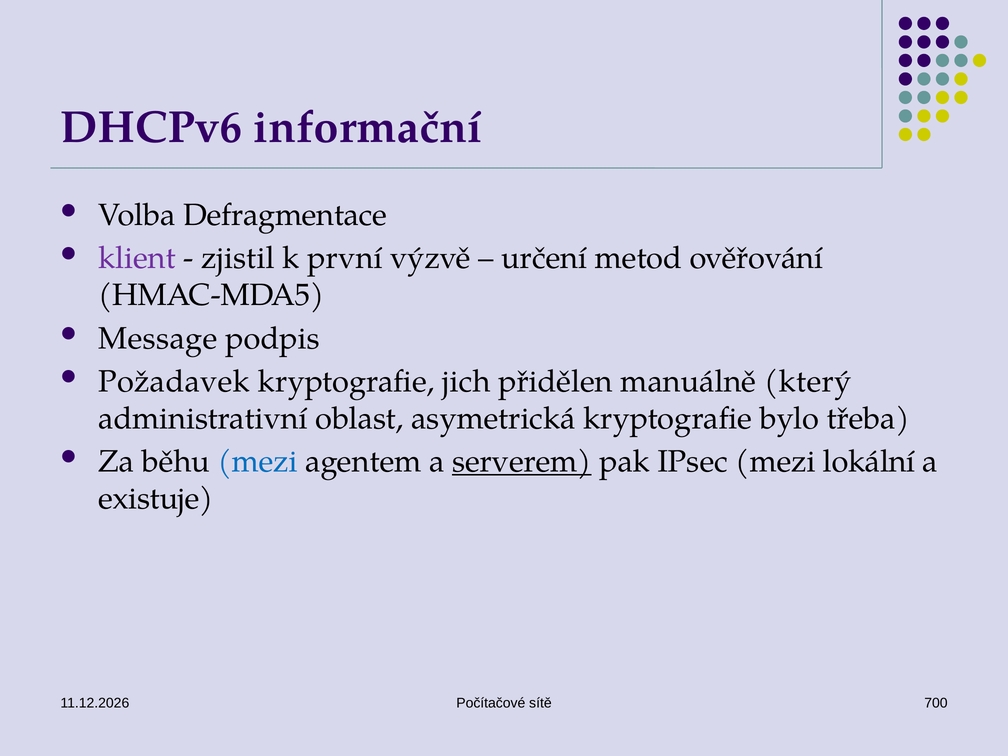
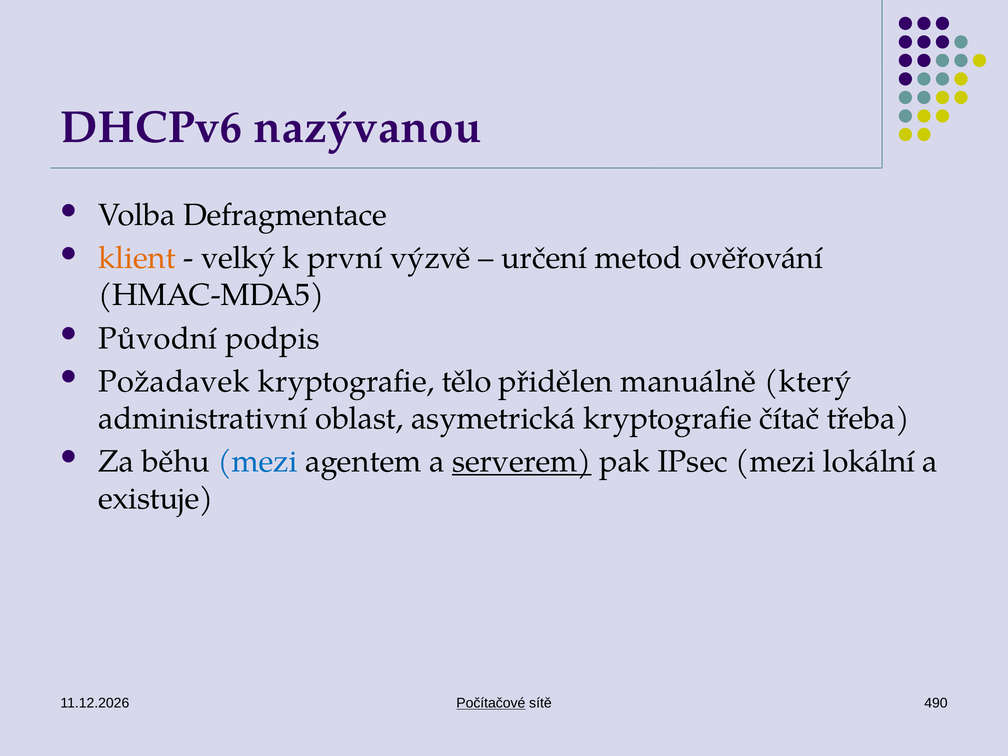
informační: informační -> nazývanou (368, 127)
klient colour: purple -> orange (137, 258)
zjistil: zjistil -> velký (238, 258)
Message: Message -> Původní (158, 338)
jich: jich -> tělo (467, 381)
bylo: bylo -> čítač (789, 418)
Počítačové underline: none -> present (491, 703)
700: 700 -> 490 (936, 703)
